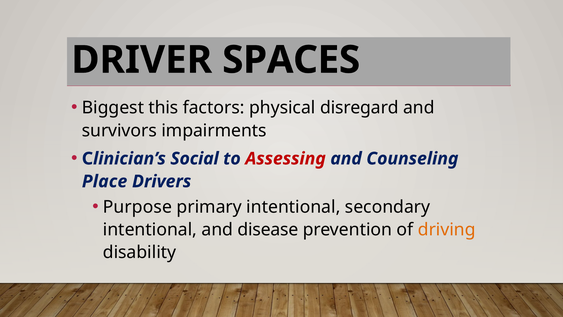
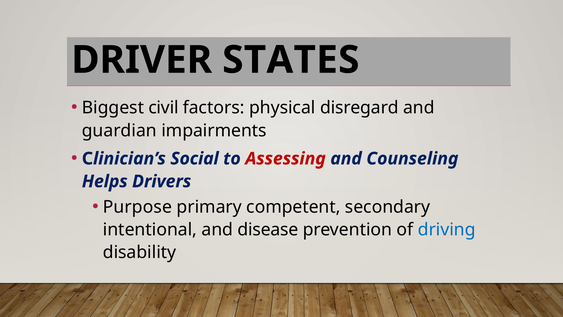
SPACES: SPACES -> STATES (291, 60)
this: this -> civil (163, 108)
survivors: survivors -> guardian (119, 130)
Place: Place -> Helps (105, 181)
primary intentional: intentional -> competent (293, 207)
driving colour: orange -> blue (447, 229)
